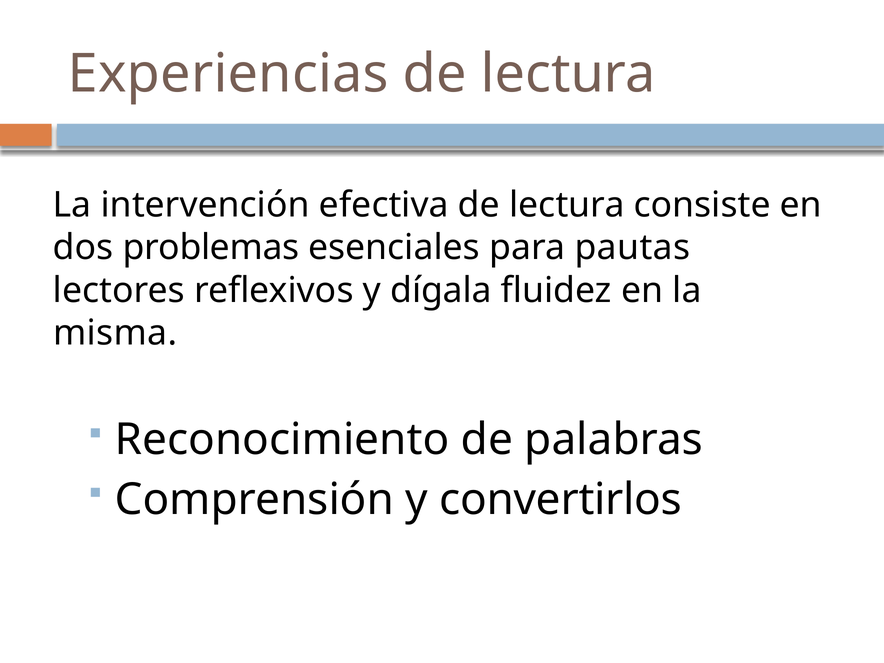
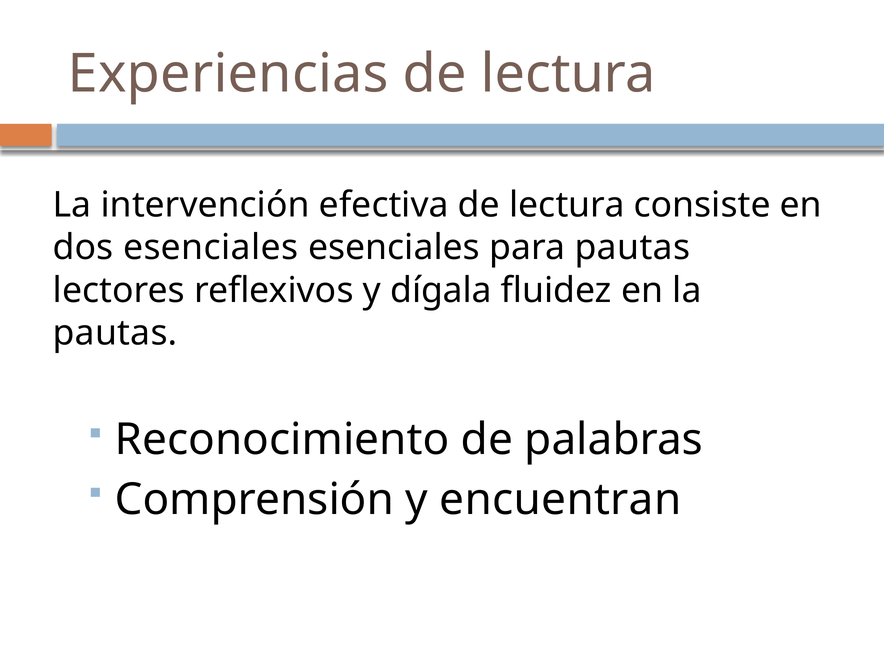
dos problemas: problemas -> esenciales (211, 248)
misma: misma -> pautas (115, 333)
convertirlos: convertirlos -> encuentran (560, 500)
